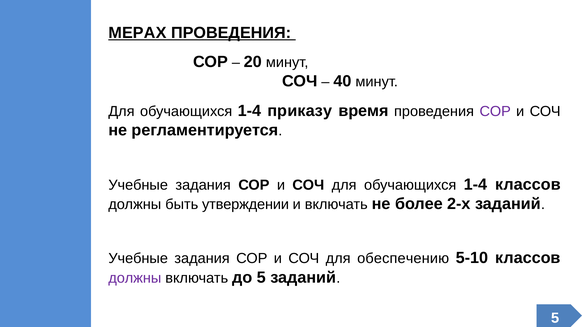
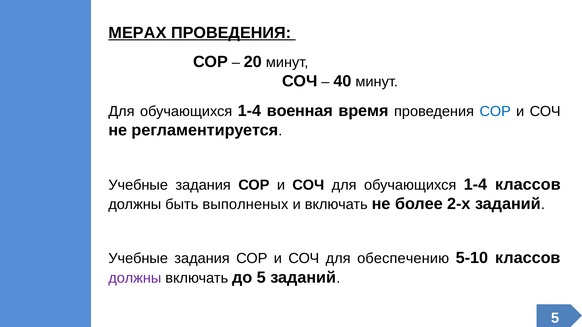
приказу: приказу -> военная (300, 111)
СОР colour: purple -> blue (495, 111)
утверждении: утверждении -> выполненых (245, 205)
